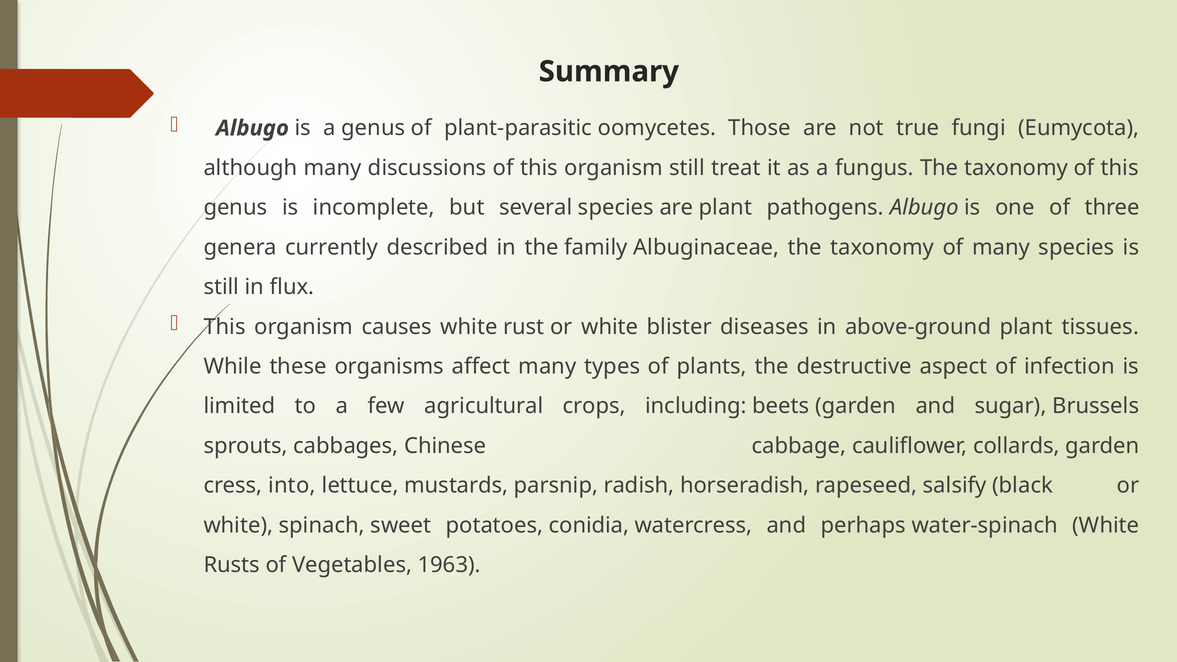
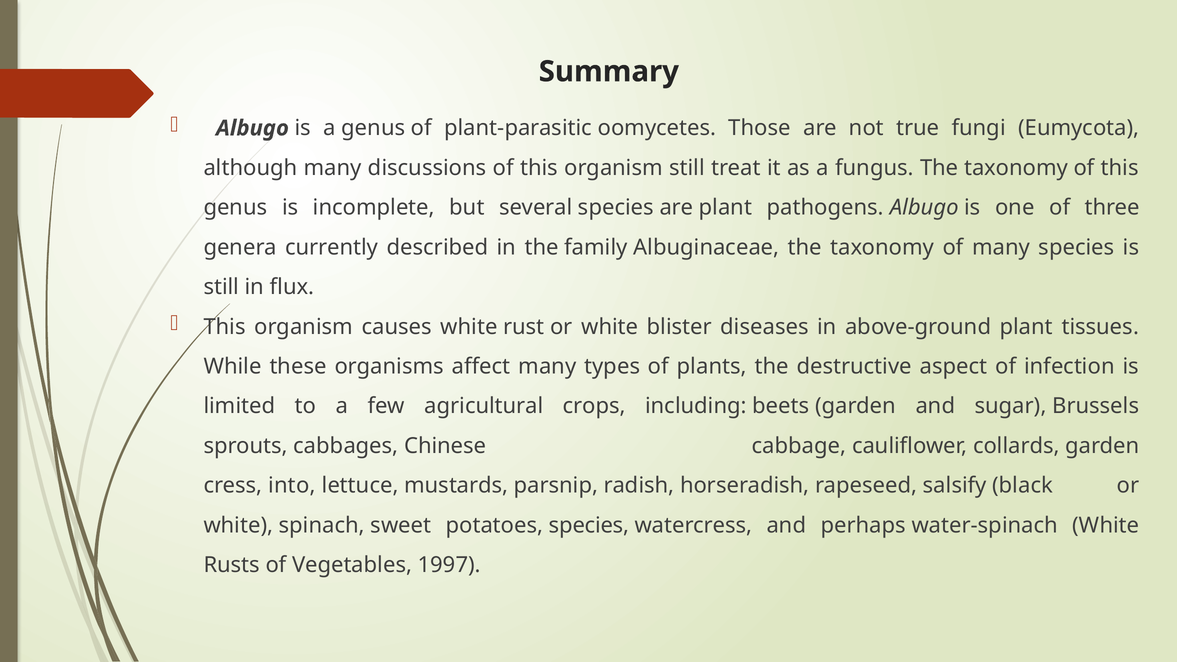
potatoes conidia: conidia -> species (589, 525)
1963: 1963 -> 1997 (449, 565)
